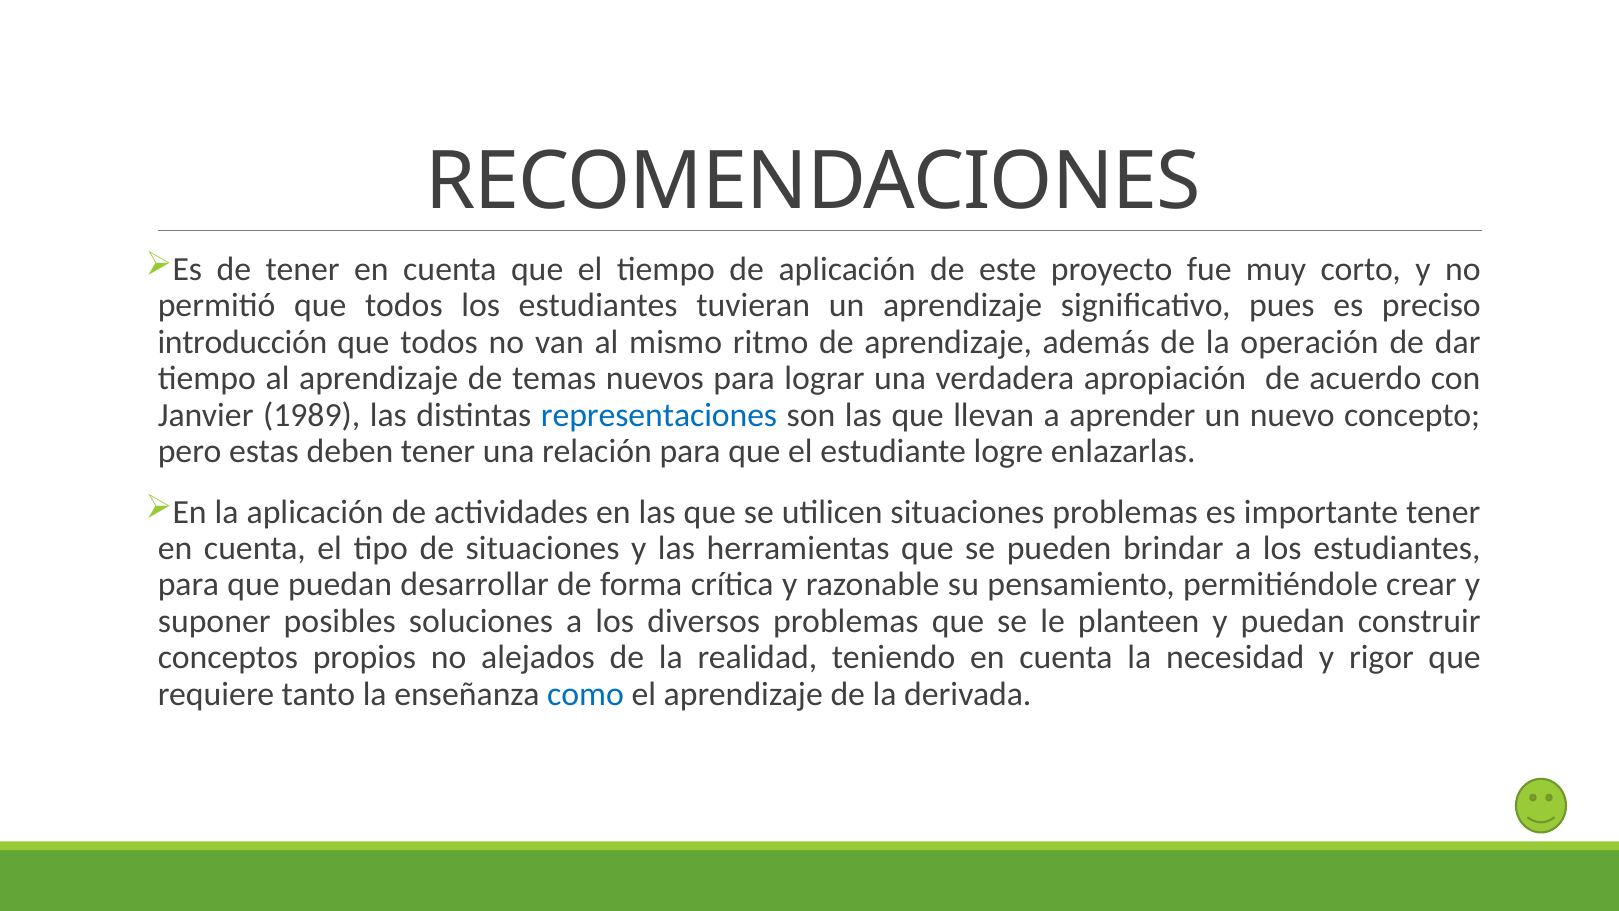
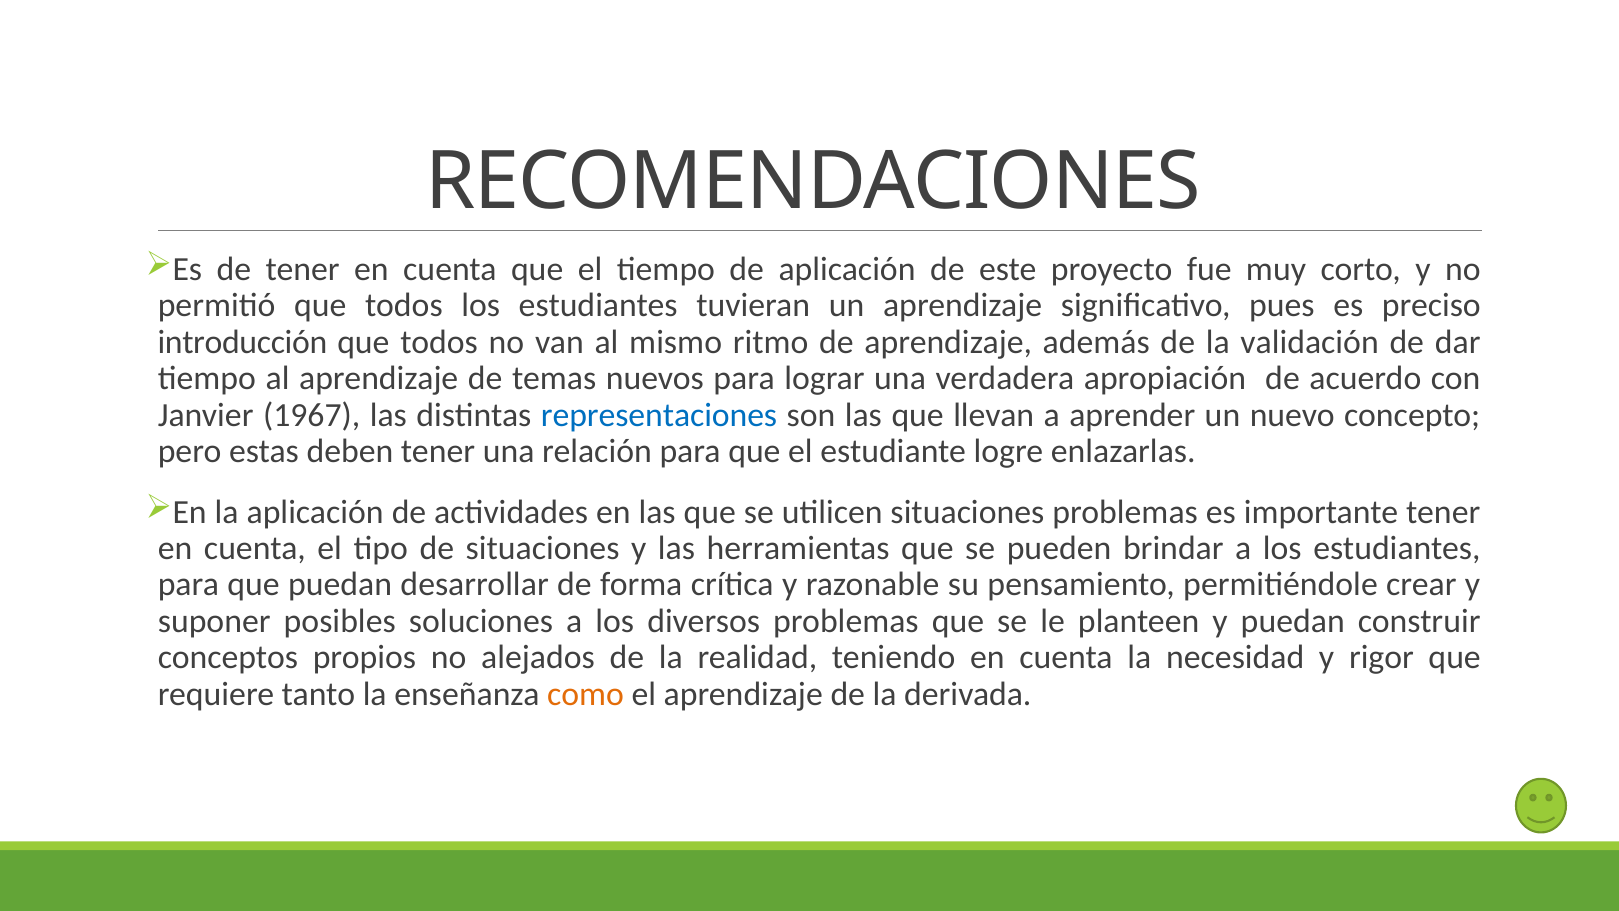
operación: operación -> validación (1310, 342)
1989: 1989 -> 1967 (312, 415)
como colour: blue -> orange (585, 694)
